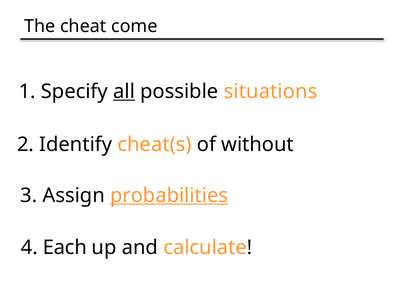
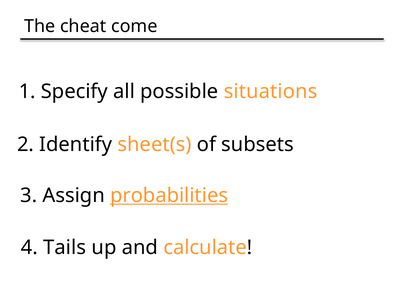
all underline: present -> none (124, 91)
cheat(s: cheat(s -> sheet(s (154, 144)
without: without -> subsets (258, 144)
Each: Each -> Tails (65, 247)
